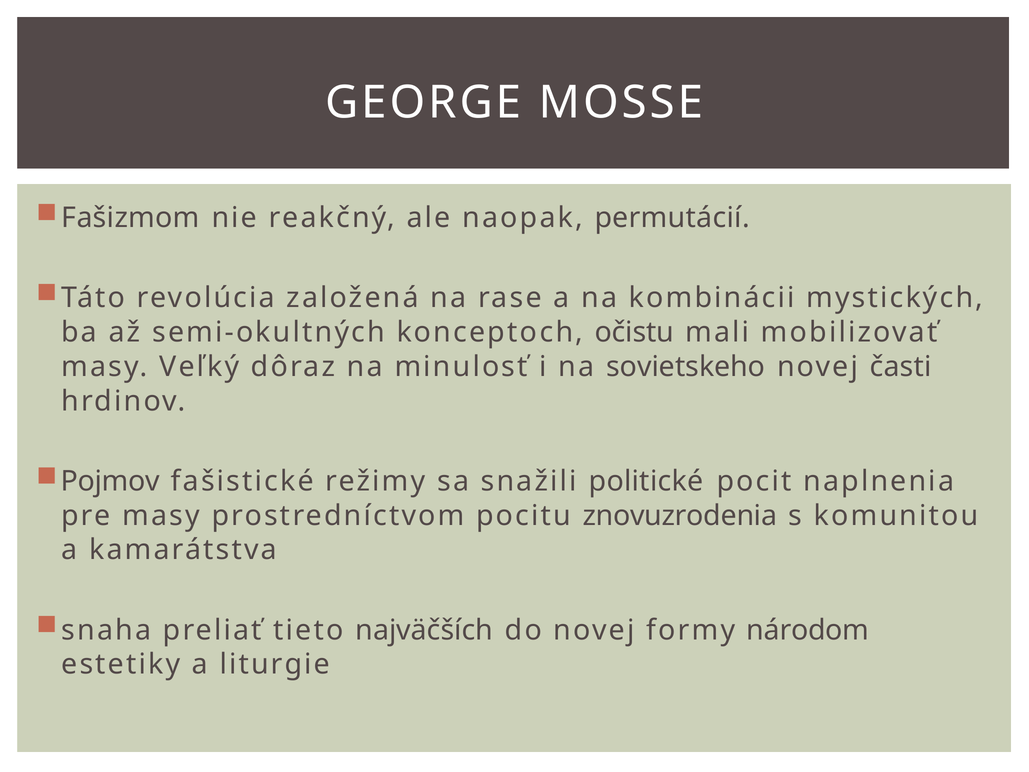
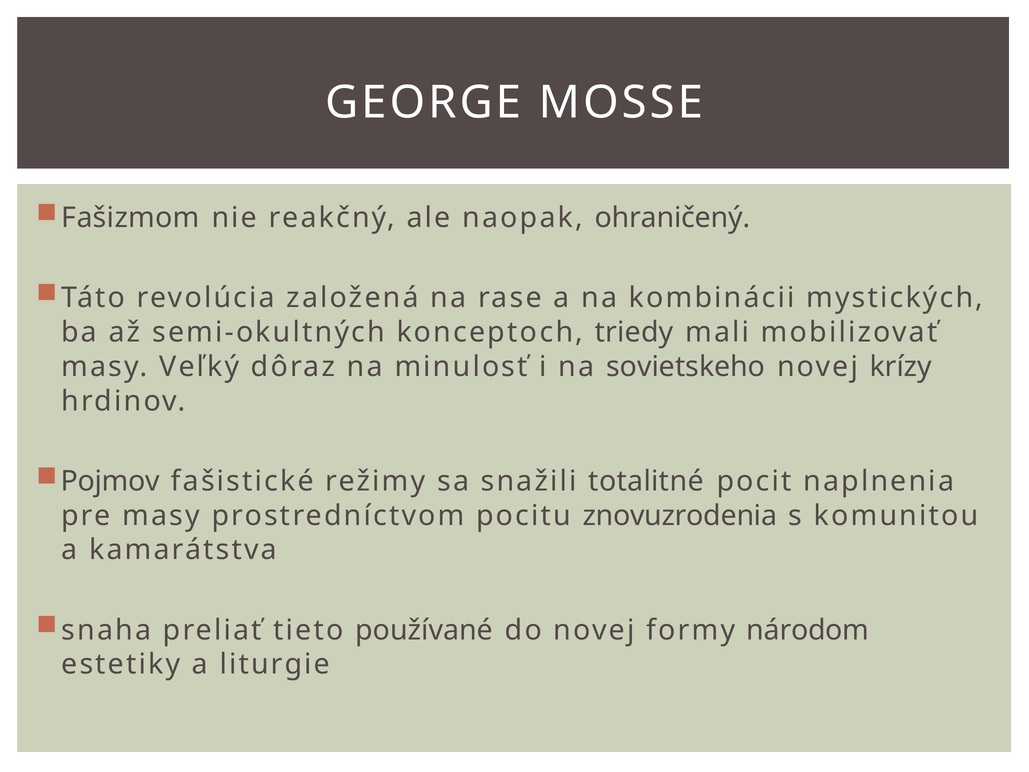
permutácií: permutácií -> ohraničený (672, 218)
očistu: očistu -> triedy (634, 332)
časti: časti -> krízy (901, 367)
politické: politické -> totalitné (646, 481)
najväčších: najväčších -> používané (424, 630)
